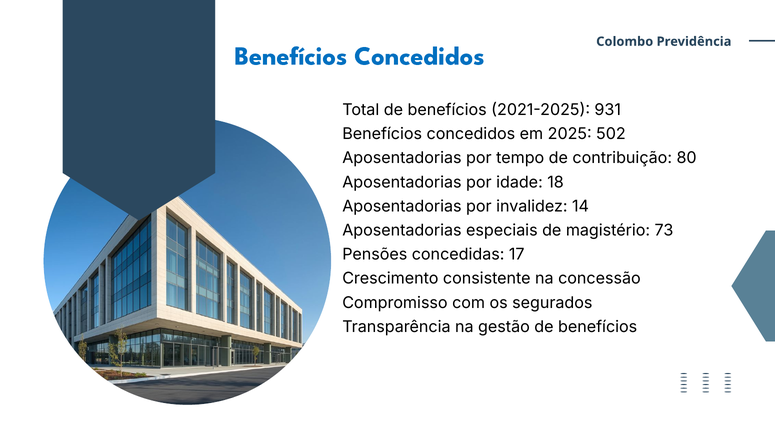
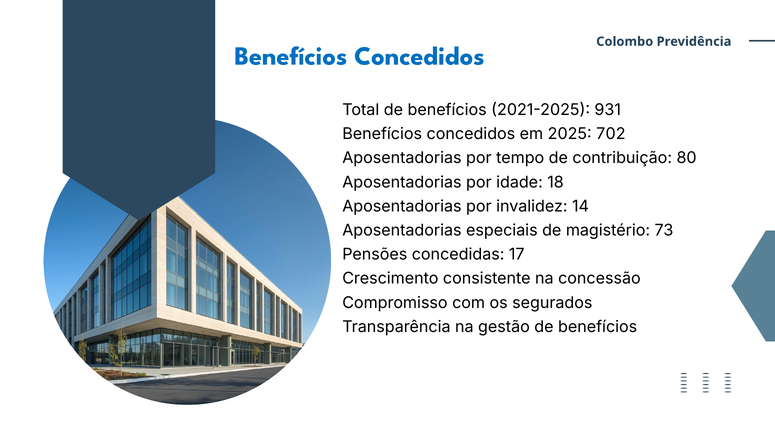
502: 502 -> 702 (611, 134)
